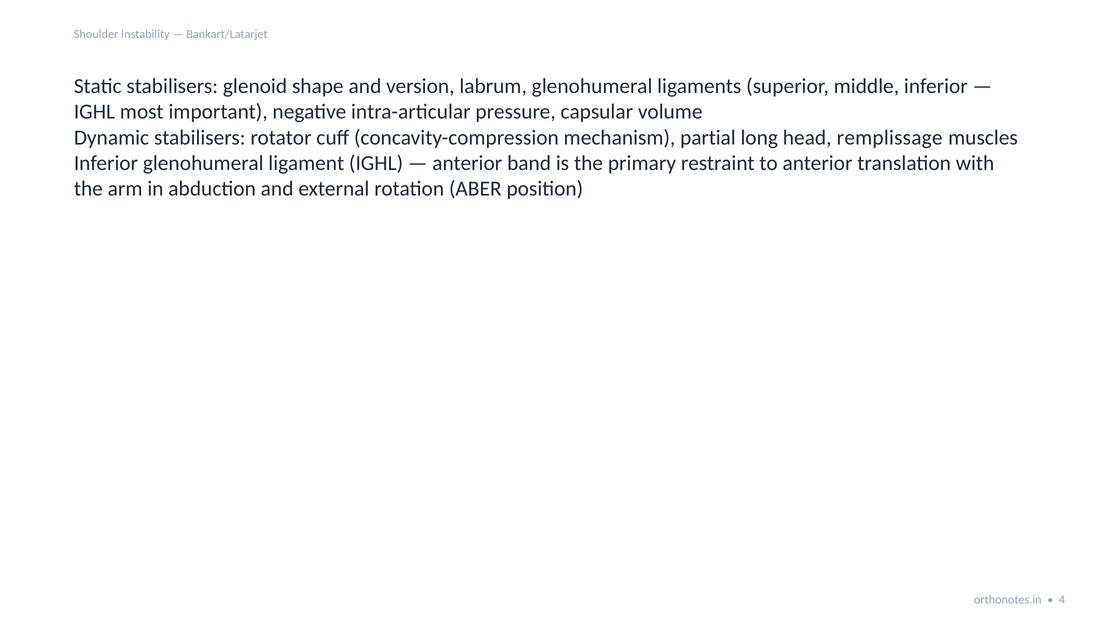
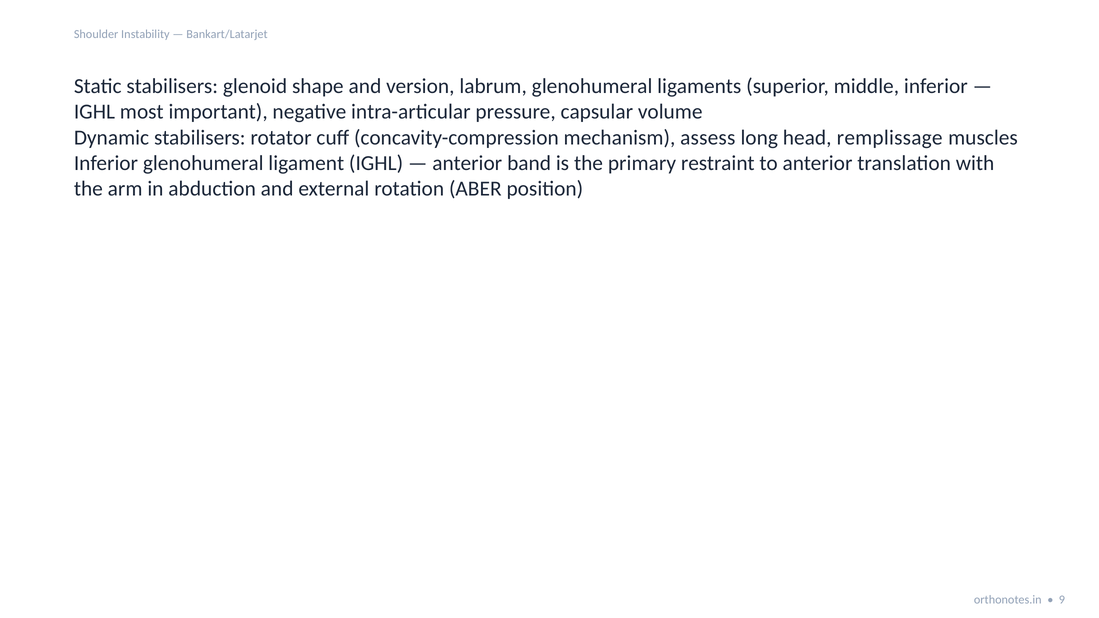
partial: partial -> assess (708, 138)
4: 4 -> 9 (1062, 600)
